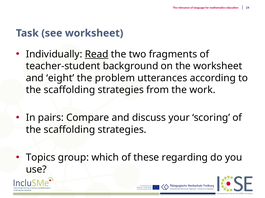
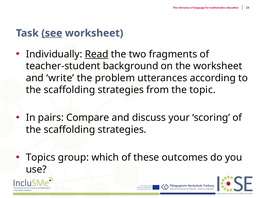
see underline: none -> present (52, 33)
eight: eight -> write (60, 78)
work: work -> topic (202, 90)
regarding: regarding -> outcomes (185, 158)
